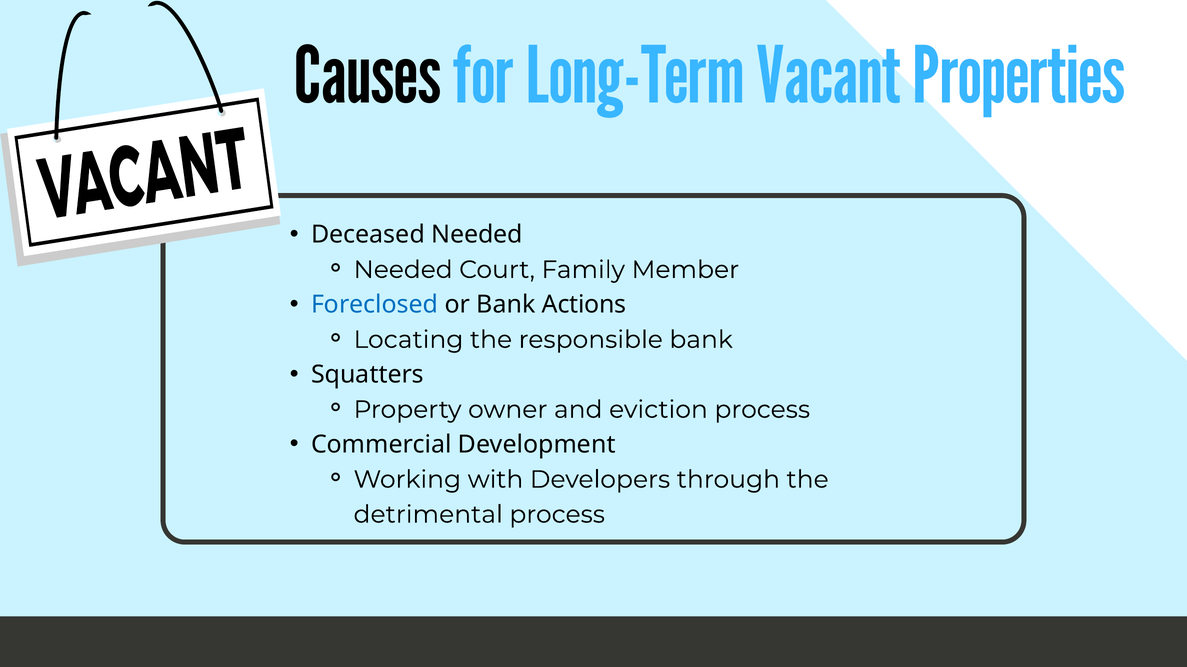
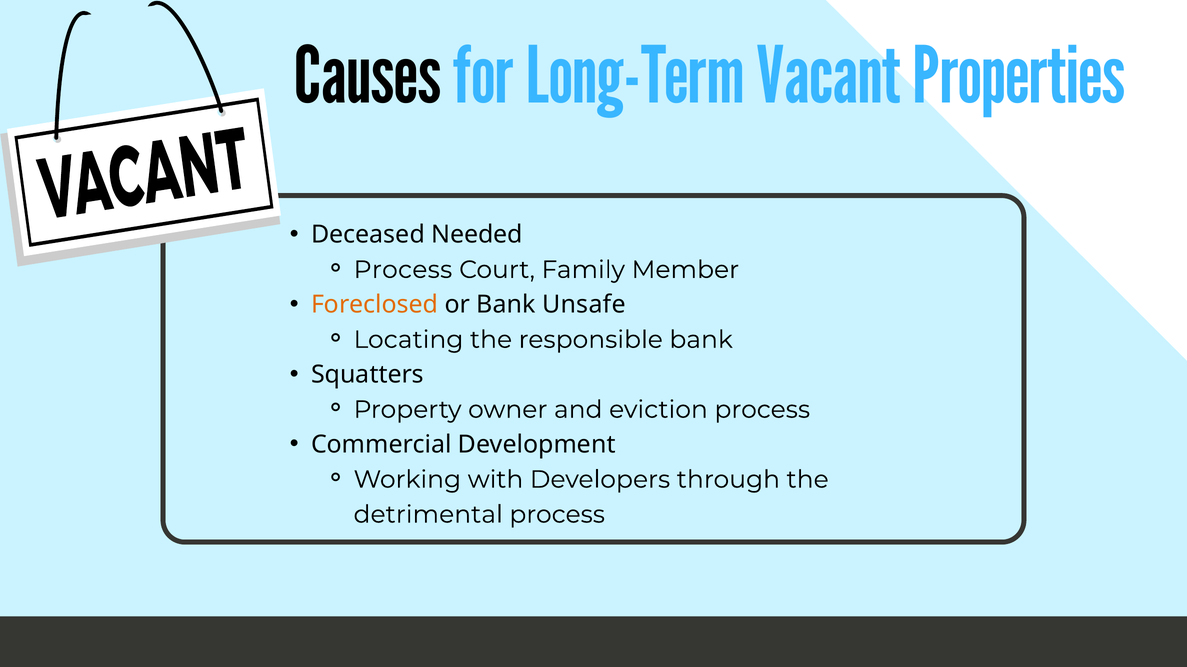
Needed: Needed -> Process (403, 270)
Foreclosed colour: blue -> orange (375, 305)
Actions: Actions -> Unsafe (584, 305)
